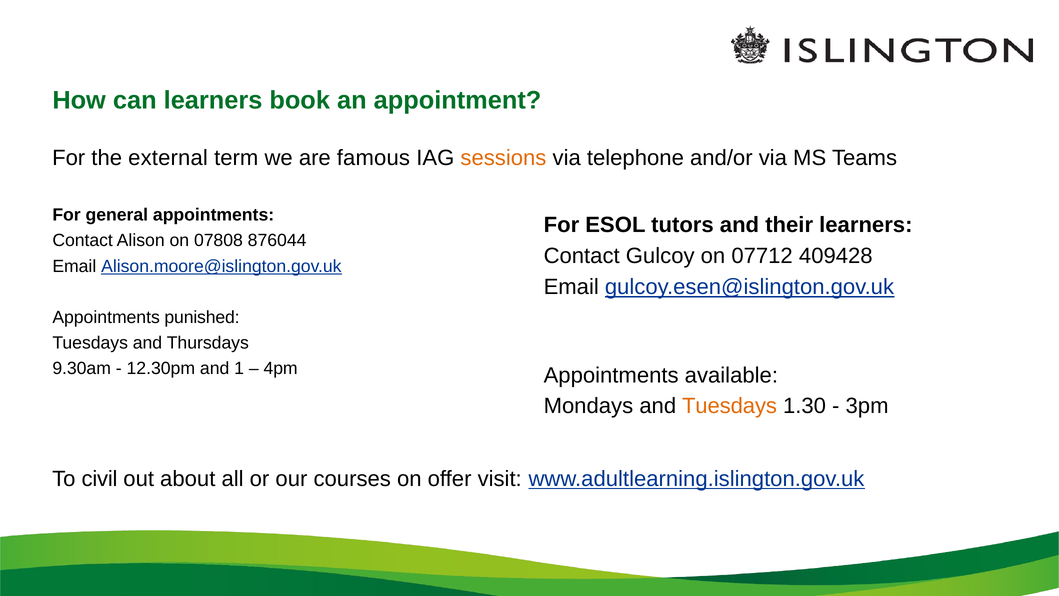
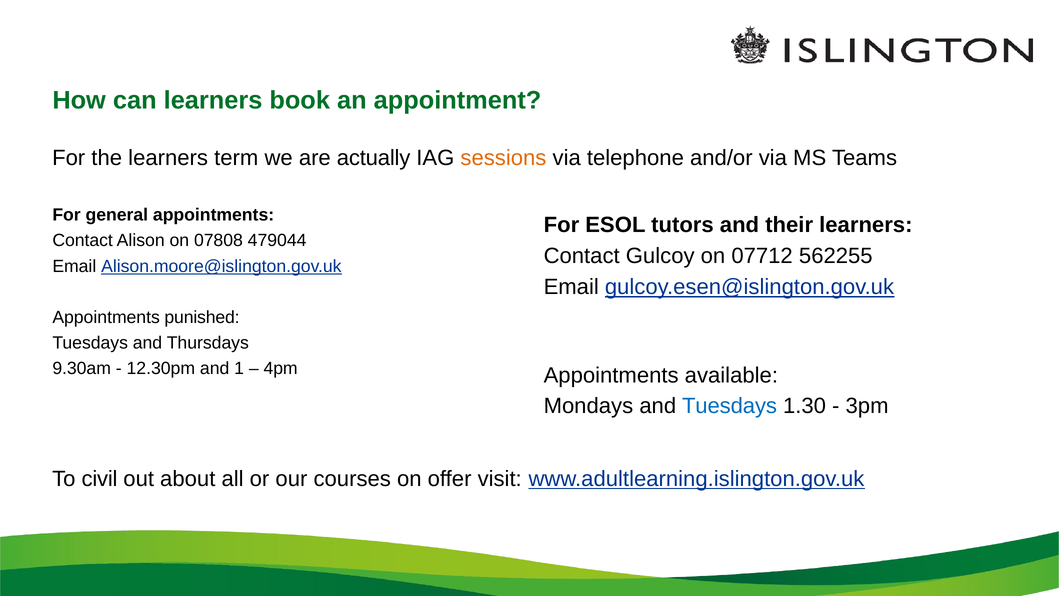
the external: external -> learners (168, 158)
famous: famous -> actually (374, 158)
876044: 876044 -> 479044 (277, 240)
409428: 409428 -> 562255 (836, 256)
Tuesdays colour: orange -> blue (730, 406)
